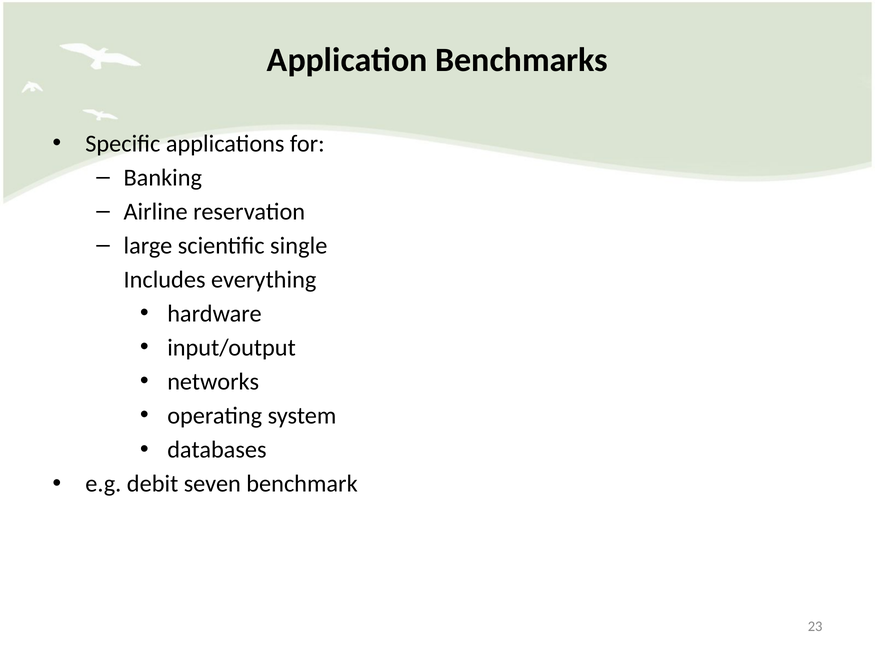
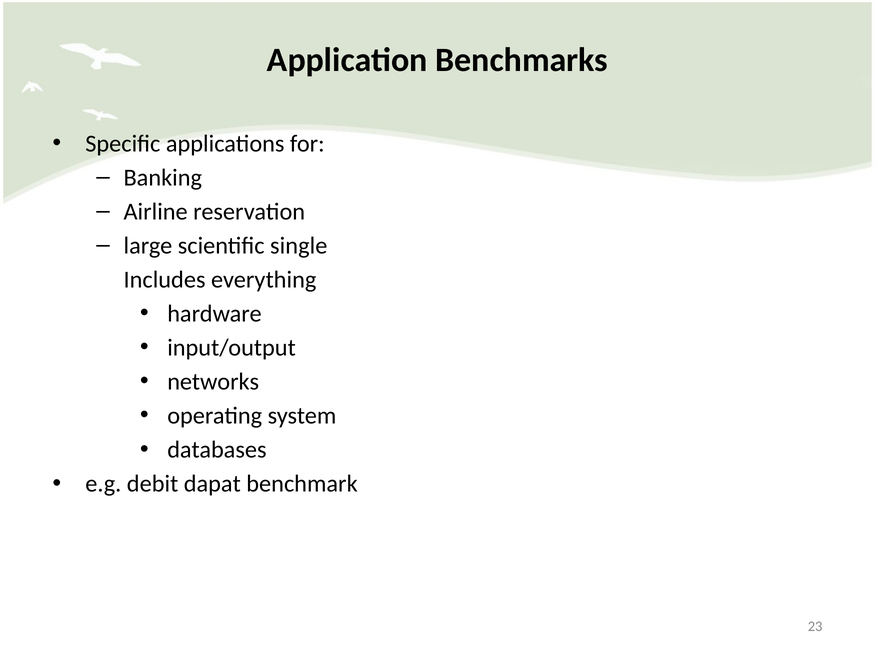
seven: seven -> dapat (212, 484)
